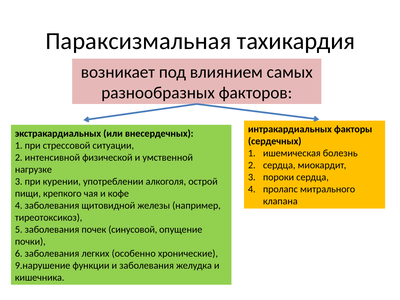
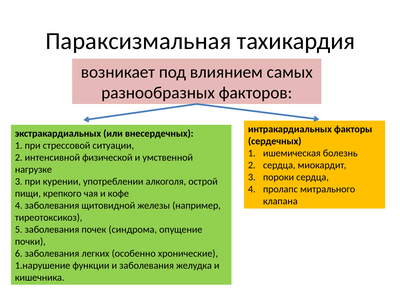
синусовой: синусовой -> синдрома (133, 229)
9.нарушение: 9.нарушение -> 1.нарушение (43, 265)
